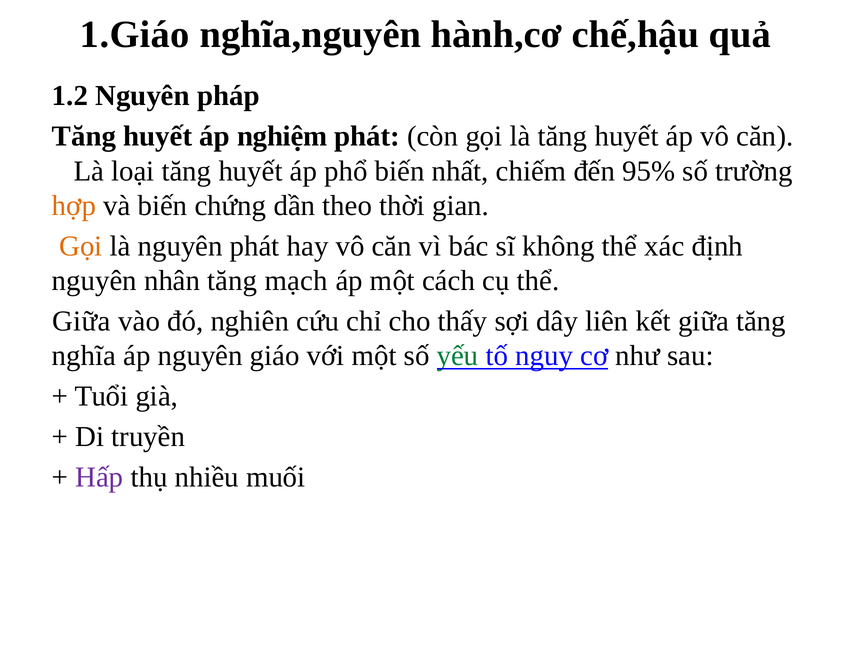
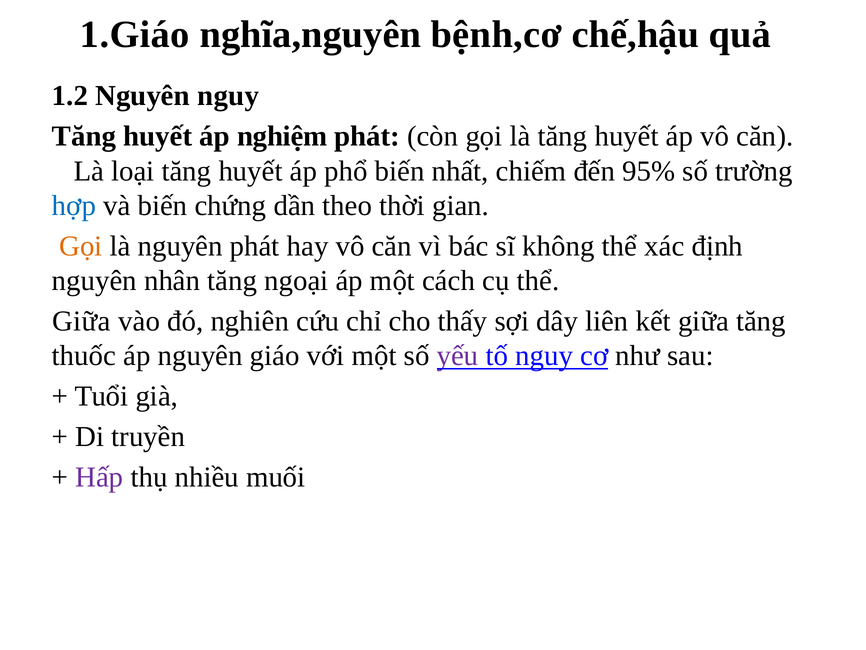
hành,cơ: hành,cơ -> bệnh,cơ (496, 34)
Nguyên pháp: pháp -> nguy (228, 96)
hợp colour: orange -> blue (74, 206)
mạch: mạch -> ngoại (296, 281)
nghĩa: nghĩa -> thuốc (84, 356)
yếu colour: green -> purple (458, 356)
